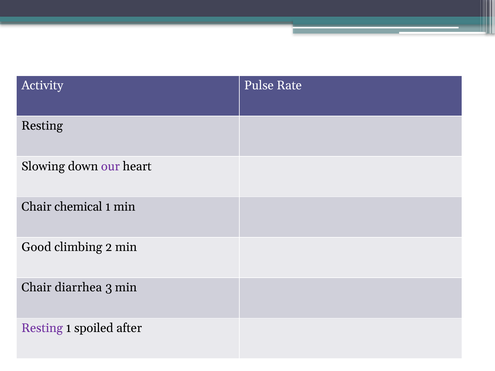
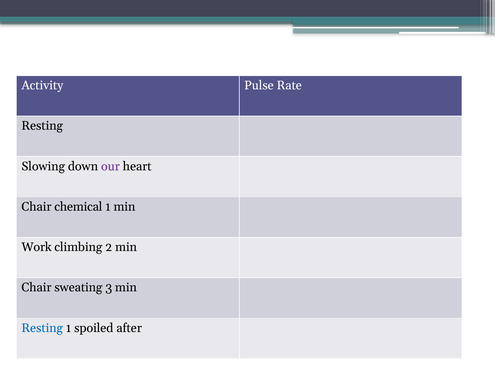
Good: Good -> Work (37, 247)
diarrhea: diarrhea -> sweating (78, 288)
Resting colour: purple -> blue (42, 328)
